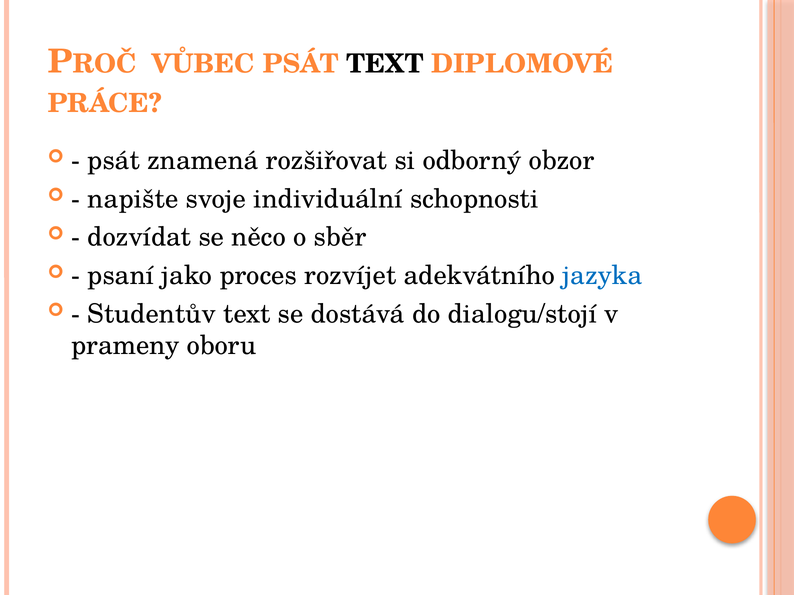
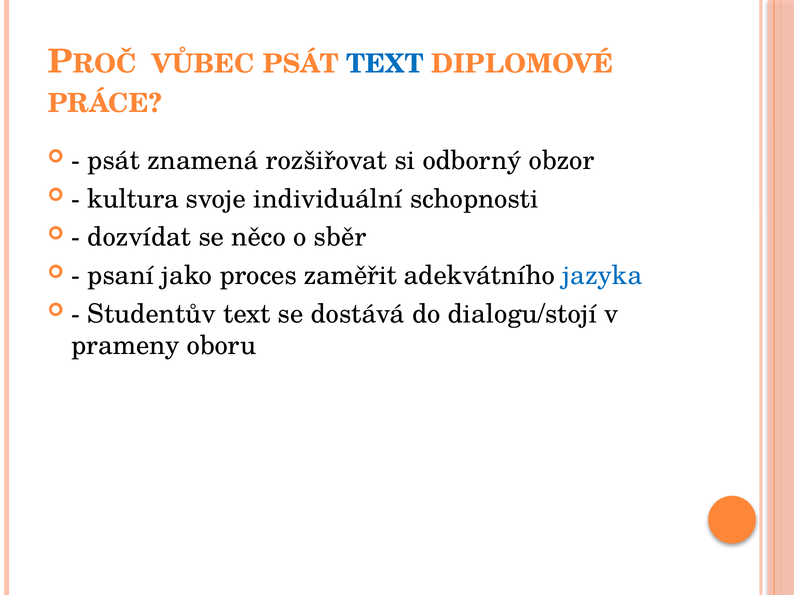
TEXT colour: black -> blue (385, 64)
napište: napište -> kultura (133, 199)
rozvíjet: rozvíjet -> zaměřit (351, 276)
